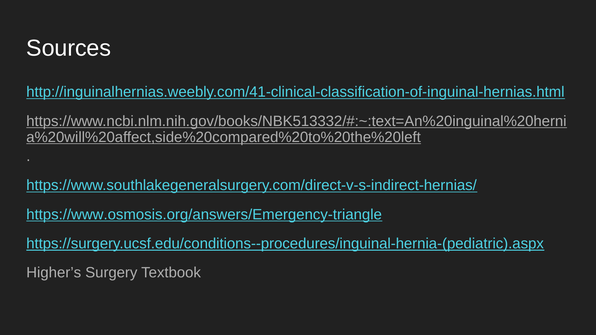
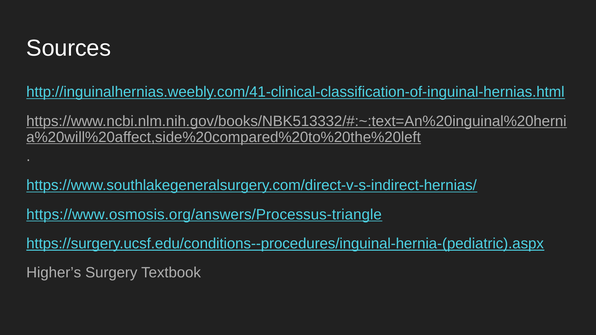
https://www.osmosis.org/answers/Emergency-triangle: https://www.osmosis.org/answers/Emergency-triangle -> https://www.osmosis.org/answers/Processus-triangle (204, 215)
